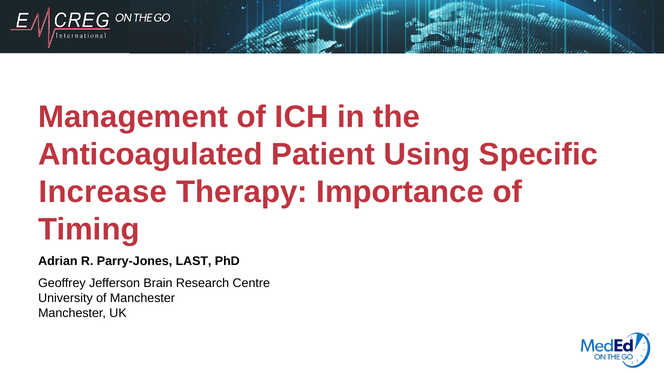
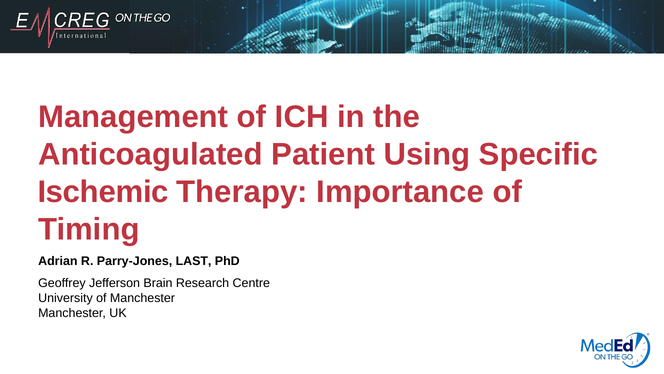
Increase: Increase -> Ischemic (103, 192)
